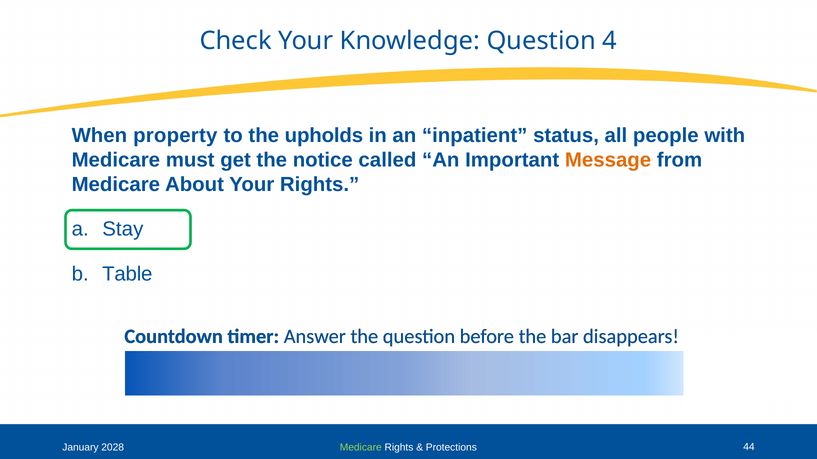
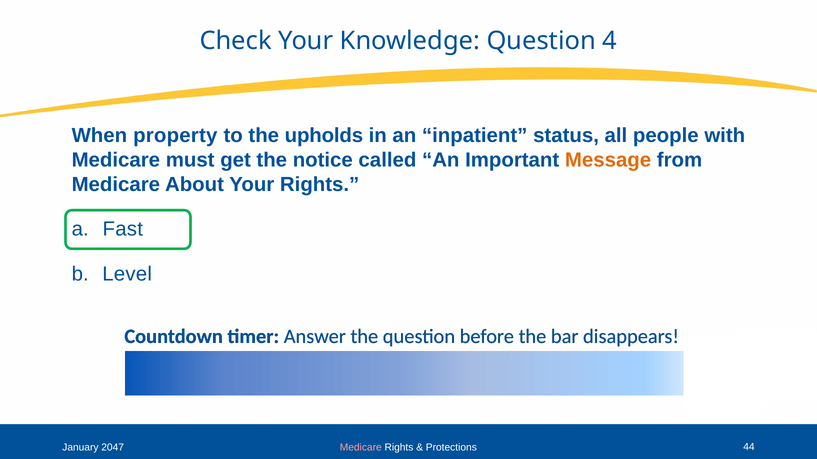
Stay: Stay -> Fast (123, 229)
Table: Table -> Level (127, 274)
2028: 2028 -> 2047 (113, 448)
Medicare colour: light green -> pink (361, 448)
